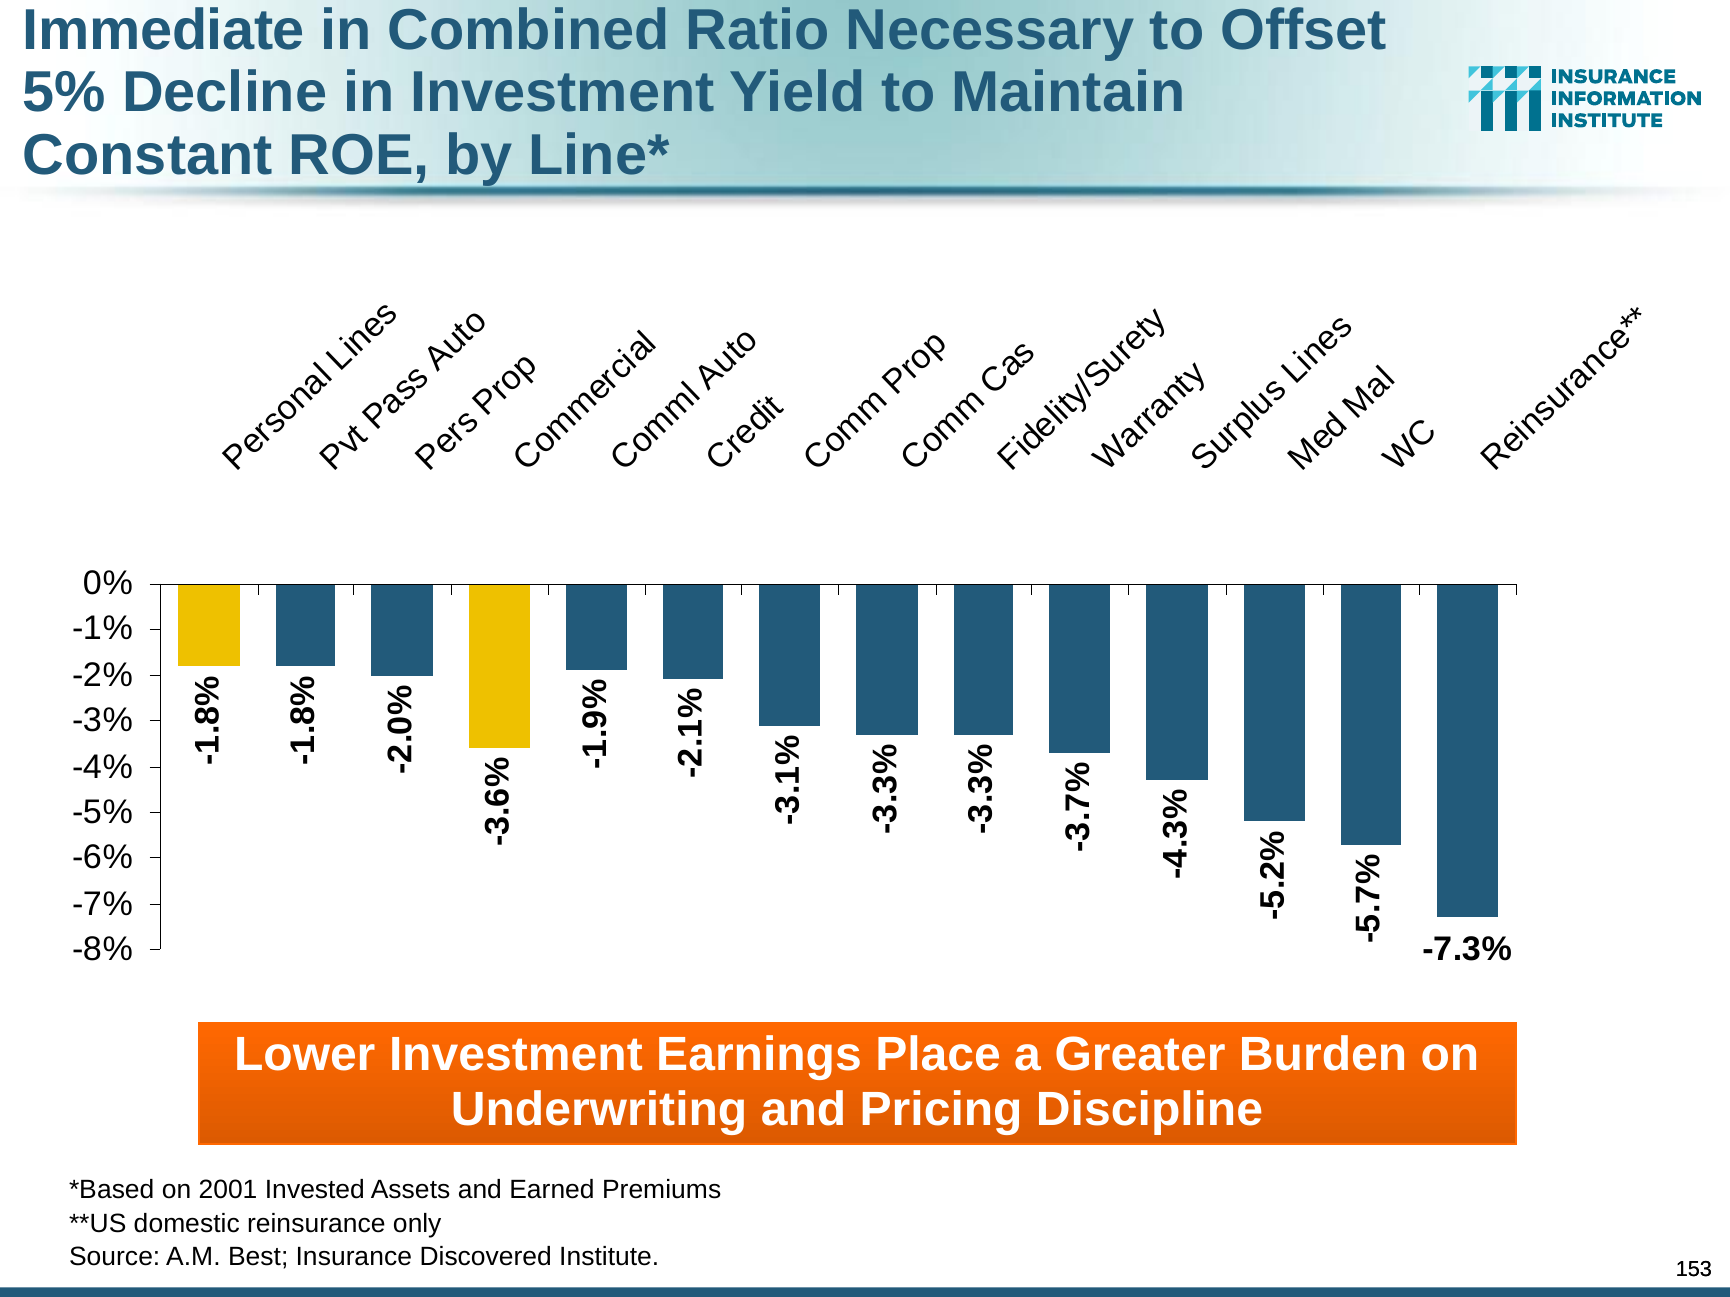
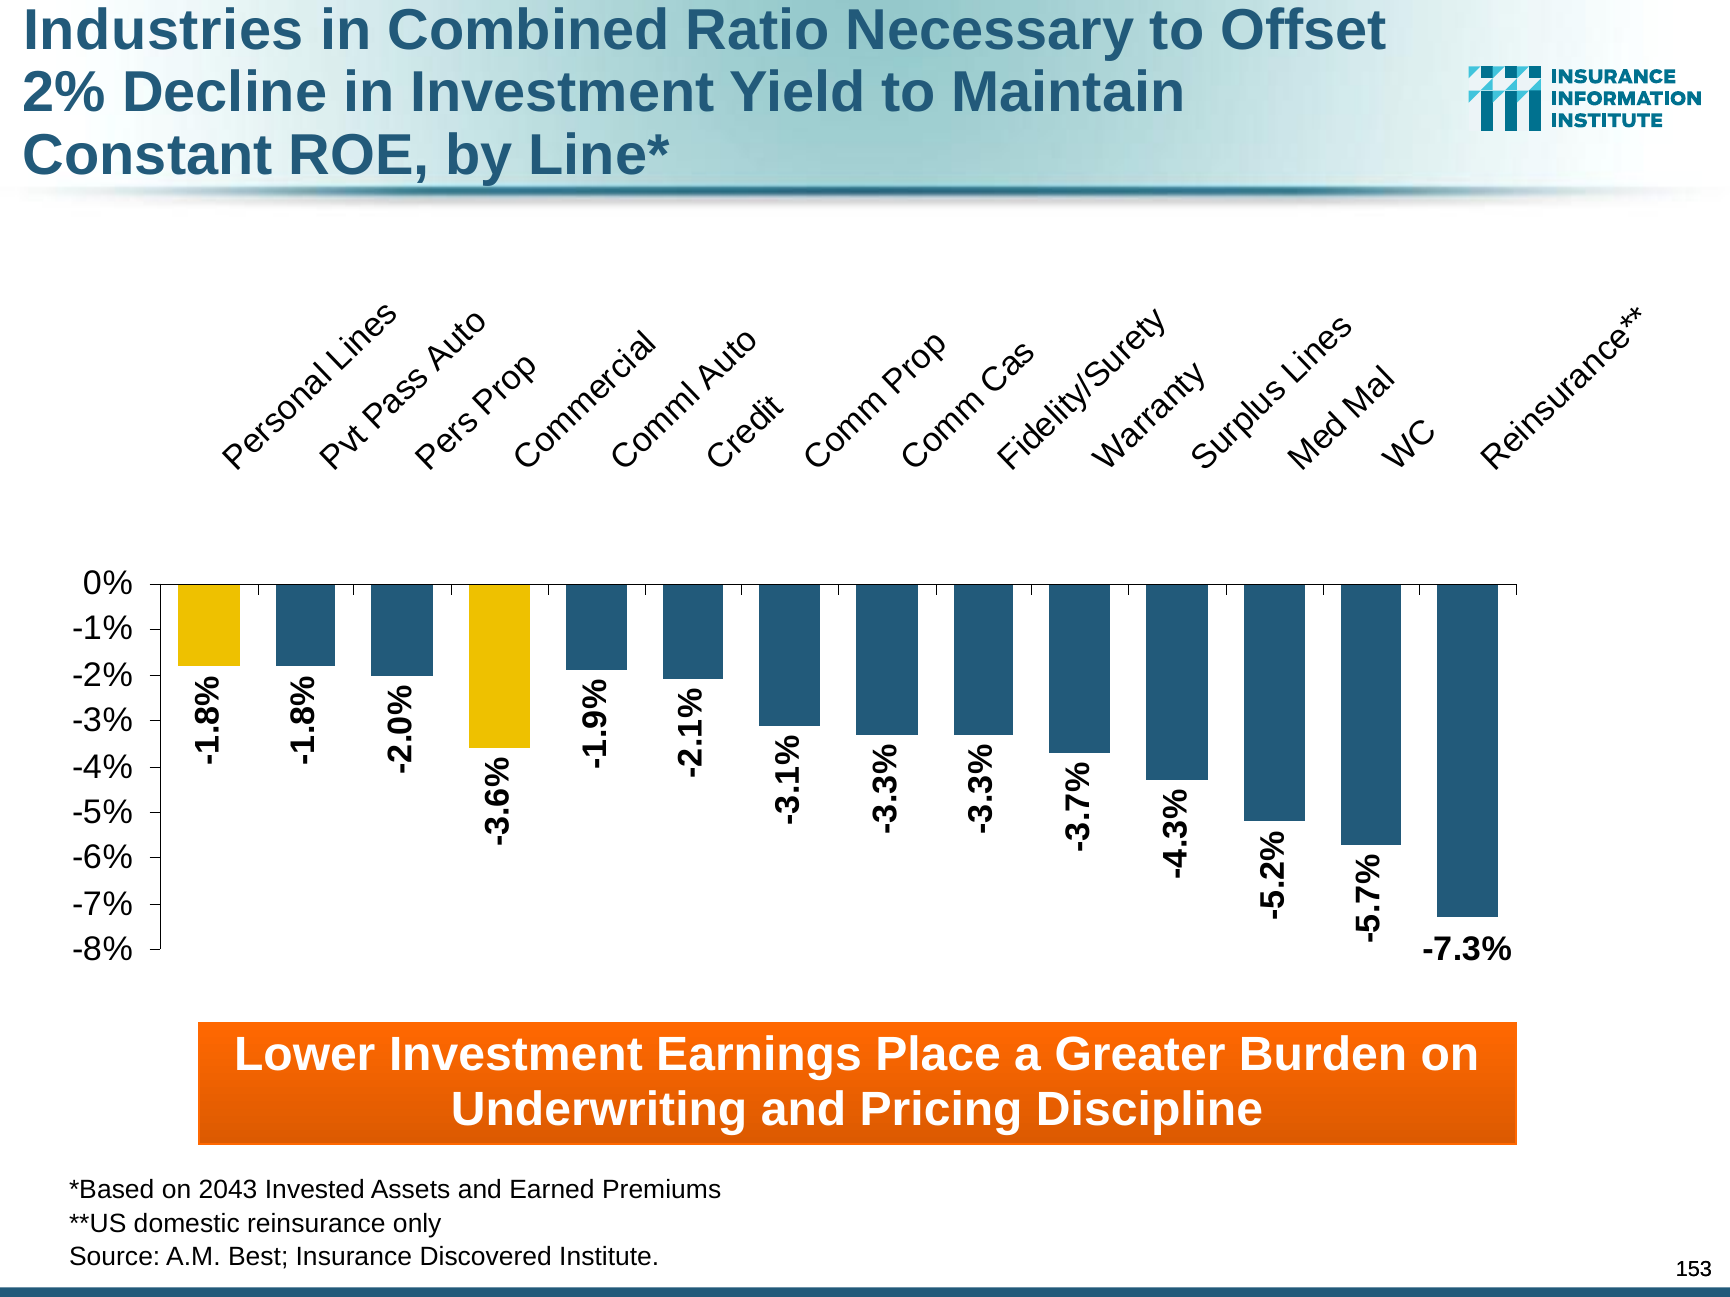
Immediate: Immediate -> Industries (163, 31)
5%: 5% -> 2% (65, 93)
2001: 2001 -> 2043 (228, 1190)
